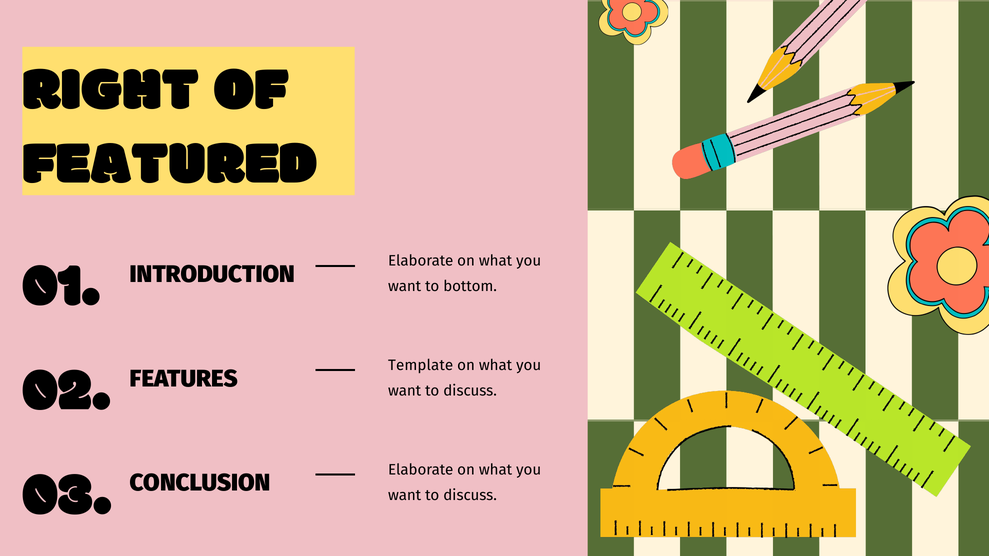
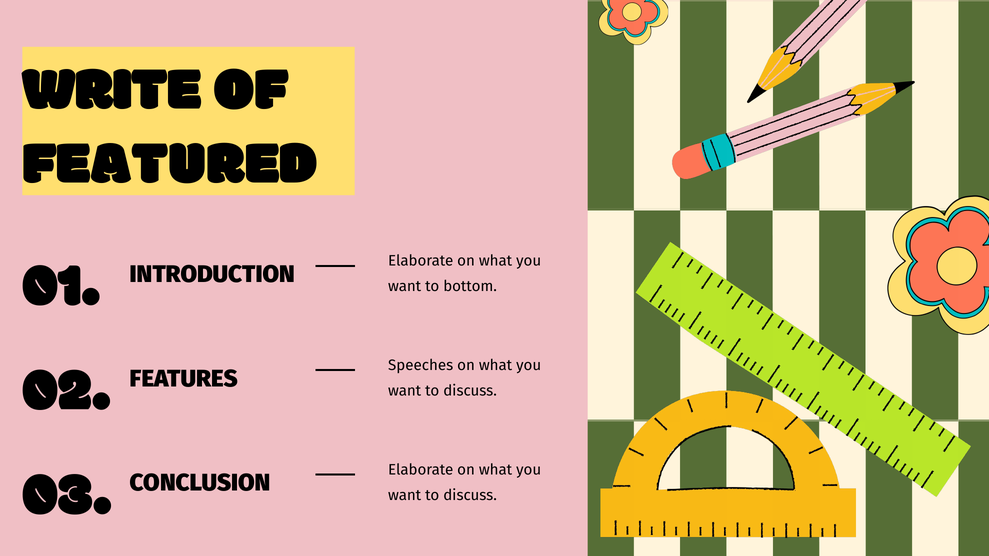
RIGHT: RIGHT -> WRITE (111, 88)
Template: Template -> Speeches (421, 366)
